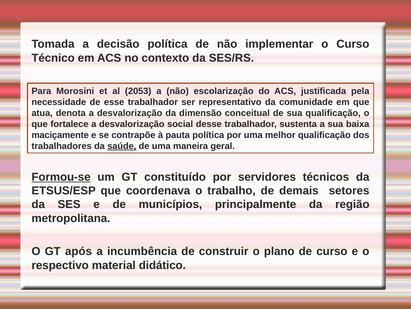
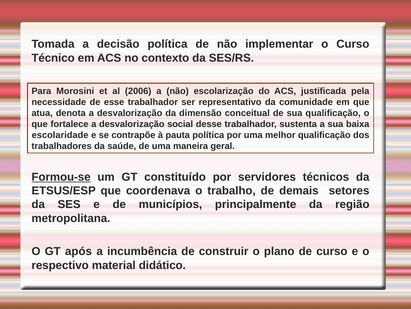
2053: 2053 -> 2006 (138, 91)
maciçamente: maciçamente -> escolaridade (60, 135)
saúde underline: present -> none (122, 146)
